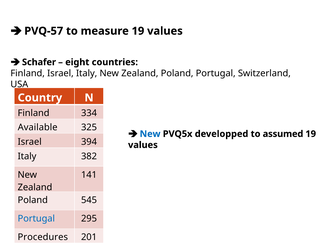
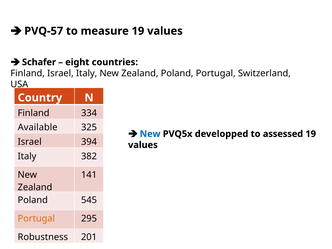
assumed: assumed -> assessed (283, 134)
Portugal colour: blue -> orange (36, 219)
Procedures: Procedures -> Robustness (43, 237)
